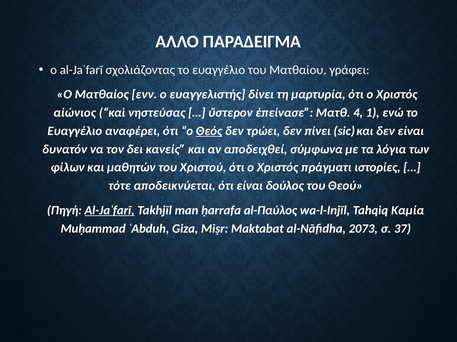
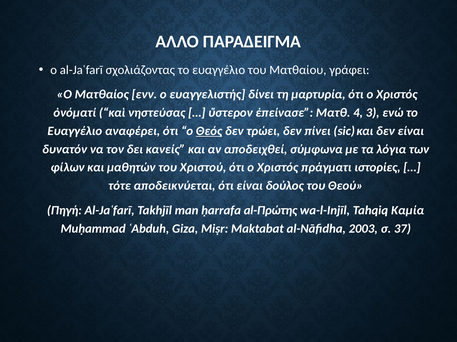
αἰώνιος: αἰώνιος -> ὀνόματί (75, 113)
1: 1 -> 3 (373, 113)
Al-Jaʿfarī underline: present -> none (110, 211)
al-Παύλος: al-Παύλος -> al-Πρώτης (270, 211)
2073: 2073 -> 2003 (363, 229)
